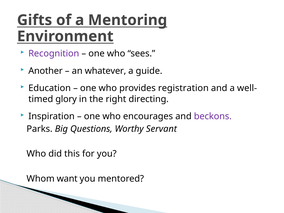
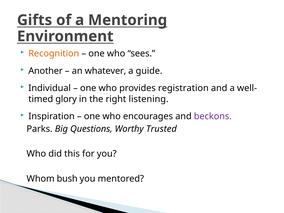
Recognition colour: purple -> orange (54, 53)
Education: Education -> Individual (50, 88)
directing: directing -> listening (149, 99)
Servant: Servant -> Trusted (161, 129)
want: want -> bush (67, 179)
